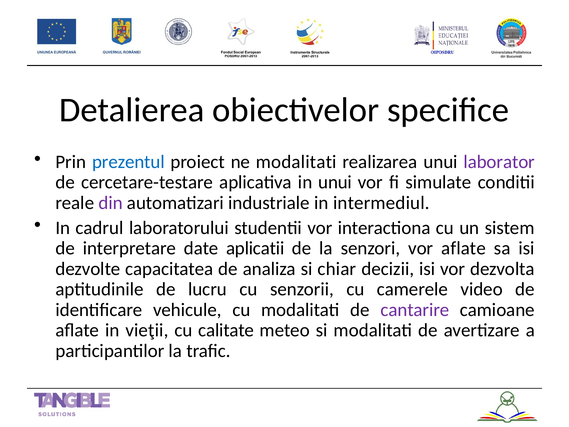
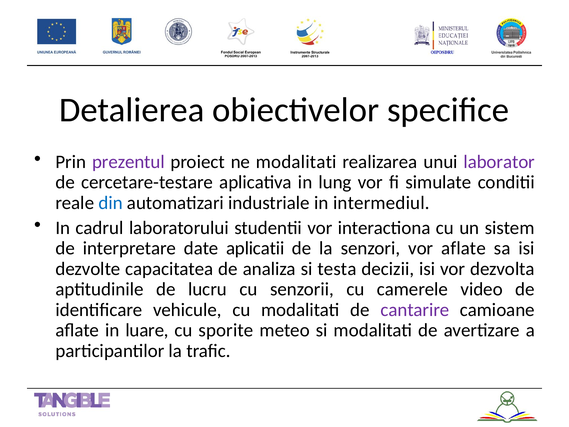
prezentul colour: blue -> purple (128, 162)
in unui: unui -> lung (335, 182)
din colour: purple -> blue (111, 203)
chiar: chiar -> testa (337, 269)
vieţii: vieţii -> luare (147, 330)
calitate: calitate -> sporite (226, 330)
